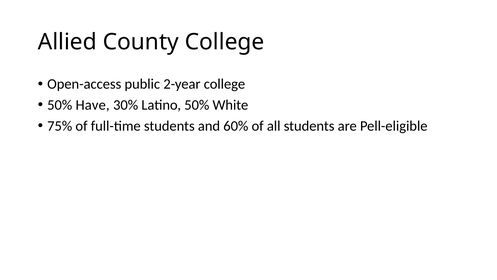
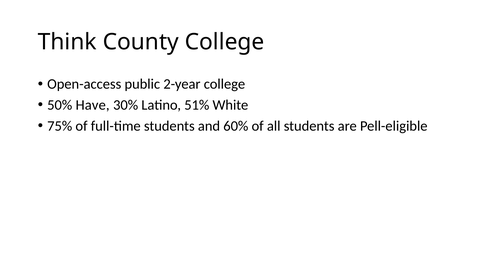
Allied: Allied -> Think (67, 42)
Latino 50%: 50% -> 51% (197, 105)
